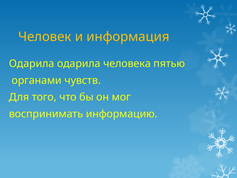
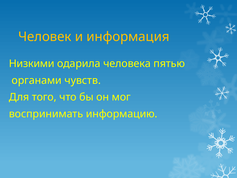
Одарила: Одарила -> Низкими (32, 64)
